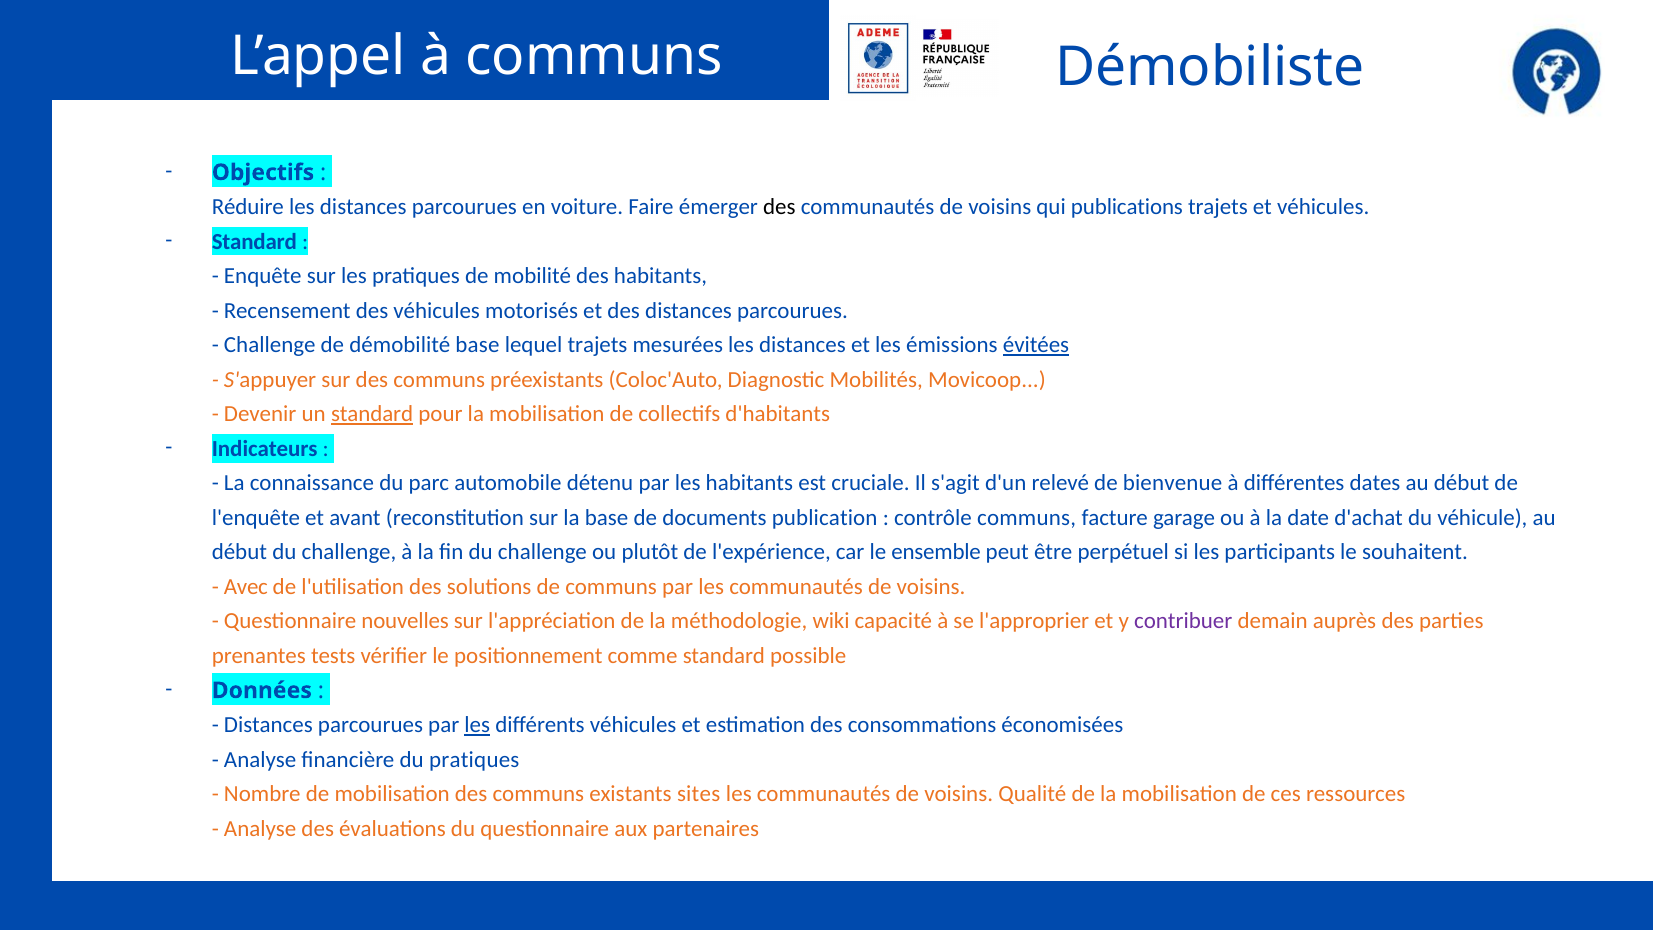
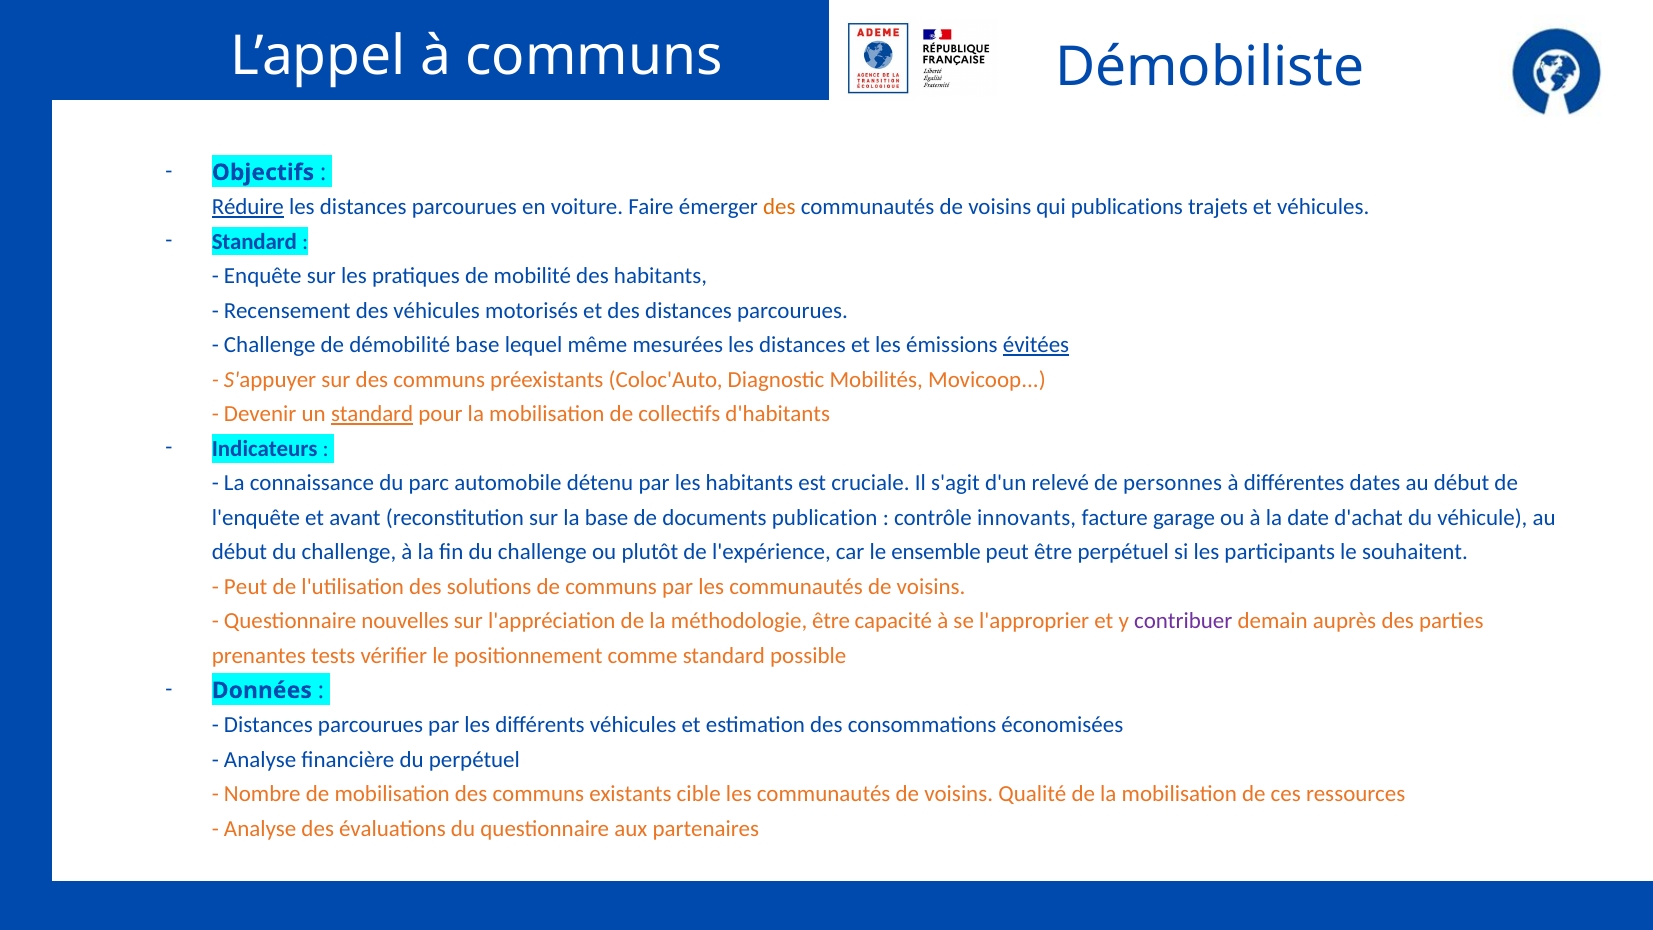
Réduire underline: none -> present (248, 207)
des colour: black -> orange (779, 207)
lequel trajets: trajets -> même (597, 345)
bienvenue: bienvenue -> personnes (1173, 483)
contrôle communs: communs -> innovants (1027, 518)
Avec: Avec -> Peut (246, 587)
méthodologie wiki: wiki -> être (831, 621)
les underline: present -> none (477, 725)
du pratiques: pratiques -> perpétuel (474, 759)
sites: sites -> cible (699, 794)
